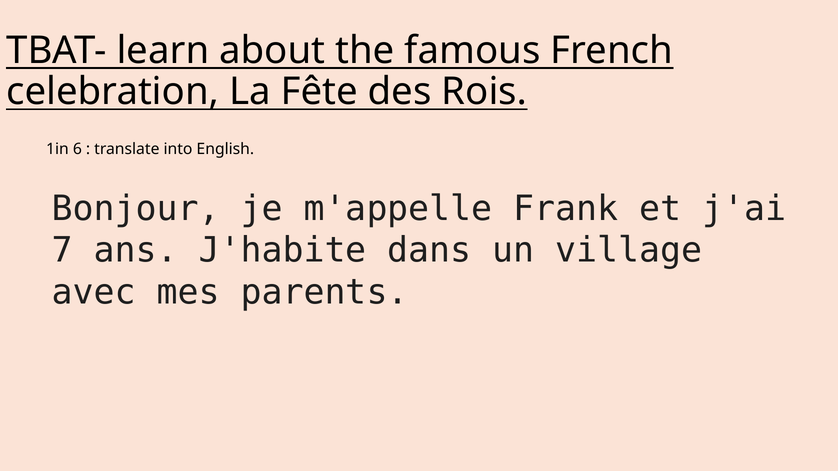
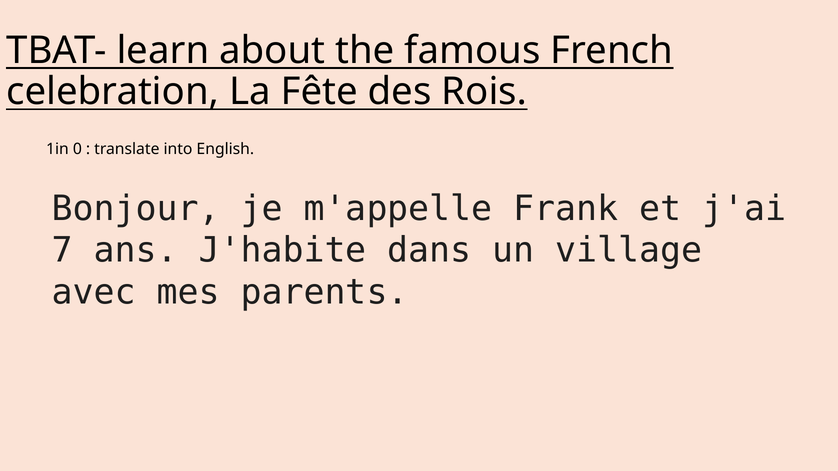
6: 6 -> 0 (77, 149)
